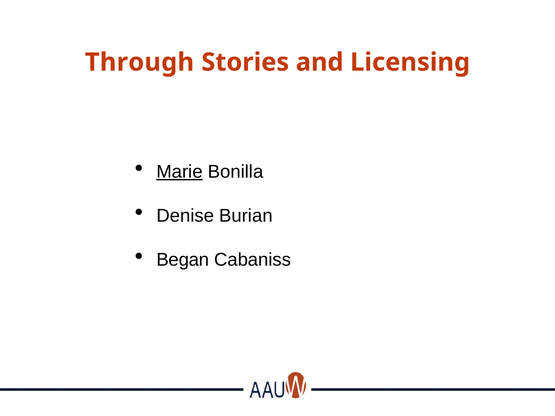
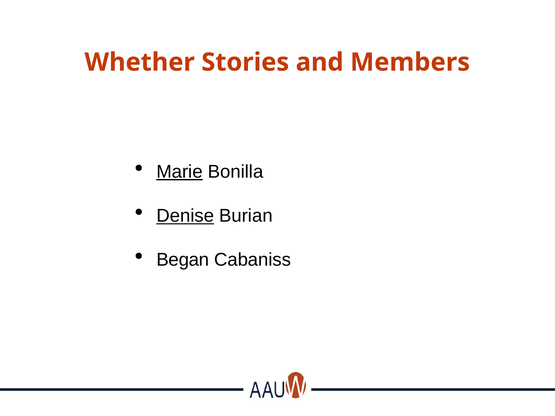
Through: Through -> Whether (140, 62)
Licensing: Licensing -> Members (410, 62)
Denise underline: none -> present (185, 216)
